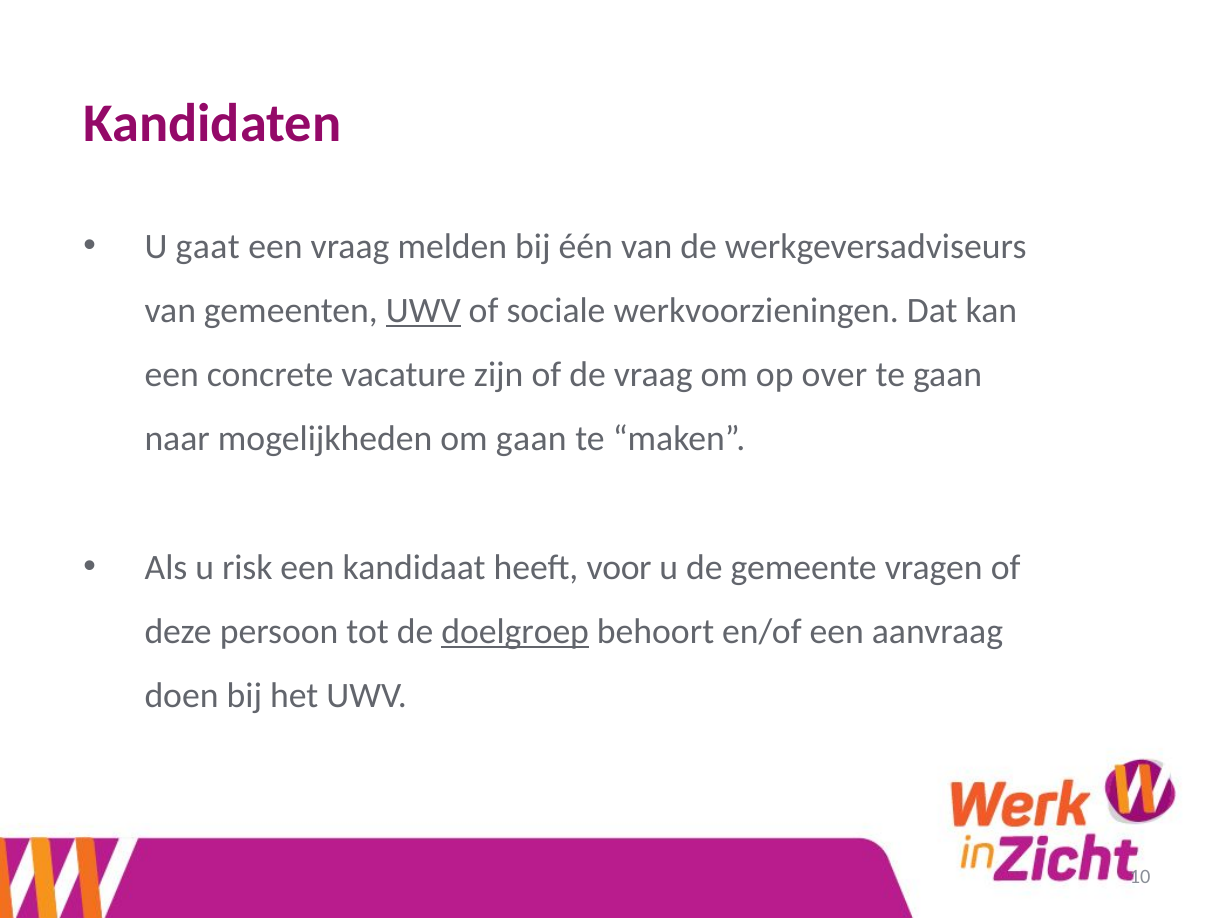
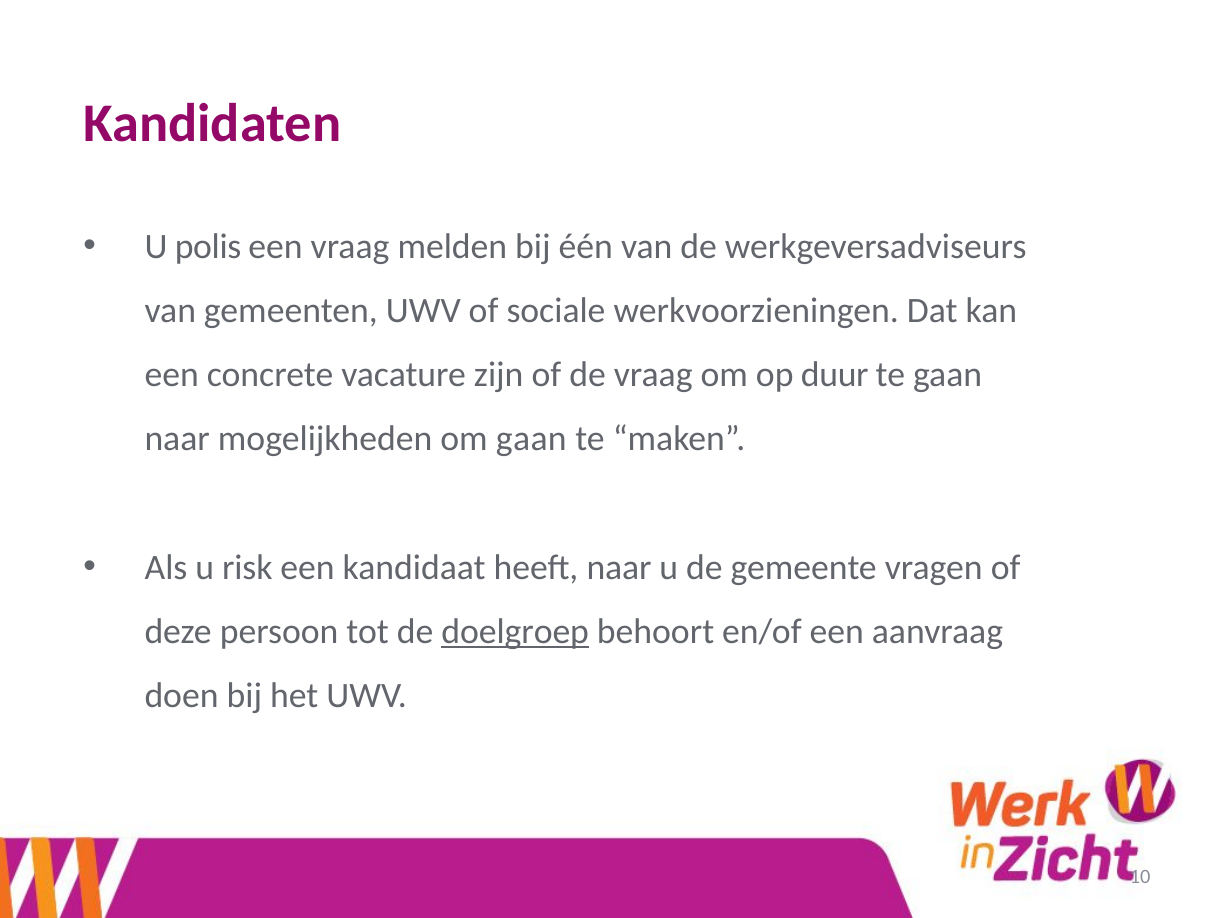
gaat: gaat -> polis (208, 246)
UWV underline: present -> none (423, 311)
over: over -> duur (835, 375)
heeft voor: voor -> naar (619, 567)
